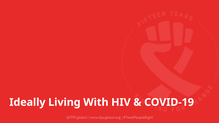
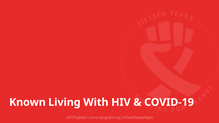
Ideally: Ideally -> Known (27, 102)
